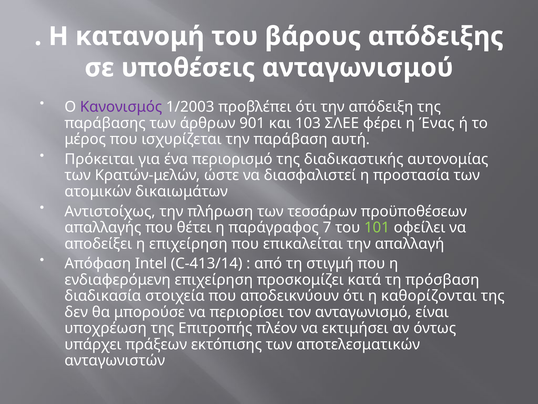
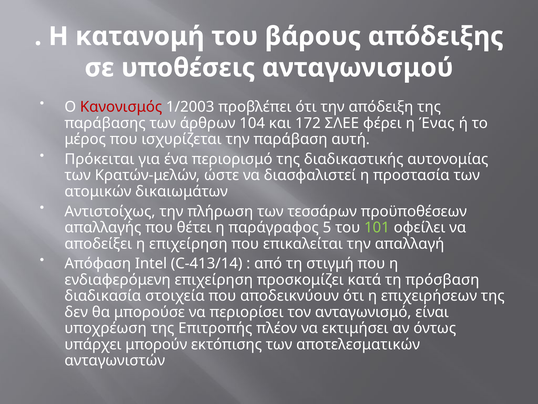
Κανονισμός colour: purple -> red (121, 107)
901: 901 -> 104 (252, 123)
103: 103 -> 172 (308, 123)
7: 7 -> 5 (327, 227)
καθορίζονται: καθορίζονται -> επιχειρήσεων (429, 296)
πράξεων: πράξεων -> μπορούν (156, 344)
